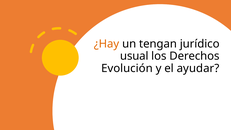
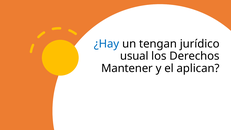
¿Hay colour: orange -> blue (107, 44)
Evolución: Evolución -> Mantener (127, 68)
ayudar: ayudar -> aplican (198, 68)
